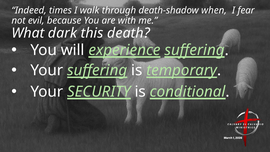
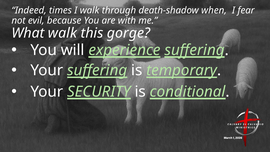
What dark: dark -> walk (62, 33)
death: death -> gorge (129, 33)
